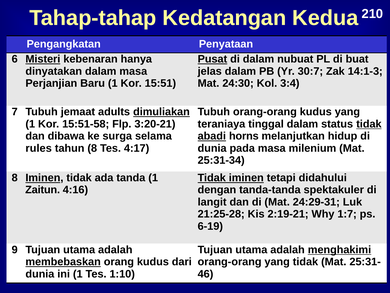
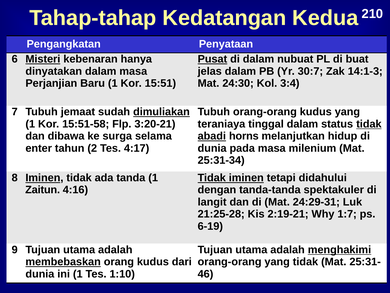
adults: adults -> sudah (114, 112)
rules: rules -> enter (39, 148)
tahun 8: 8 -> 2 (92, 148)
